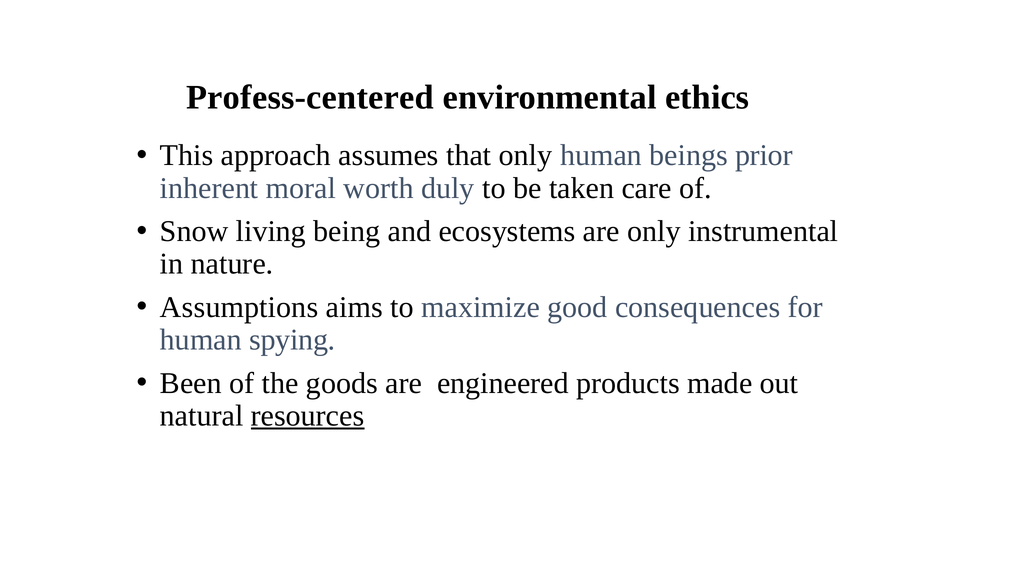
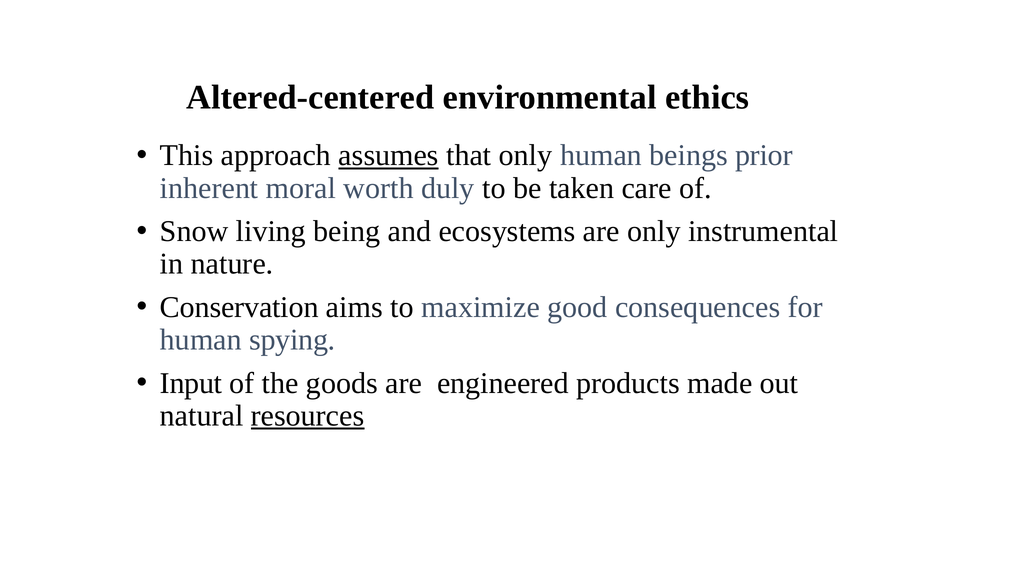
Profess-centered: Profess-centered -> Altered-centered (310, 97)
assumes underline: none -> present (389, 156)
Assumptions: Assumptions -> Conservation (239, 307)
Been: Been -> Input (191, 383)
